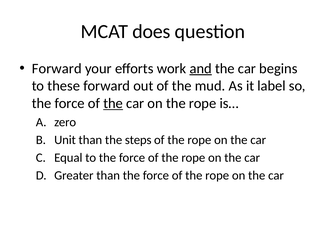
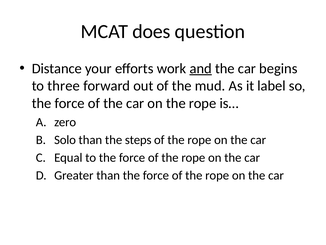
Forward: Forward -> Distance (57, 68)
these: these -> three (64, 86)
the underline: present -> none (113, 103)
Unit: Unit -> Solo (65, 140)
